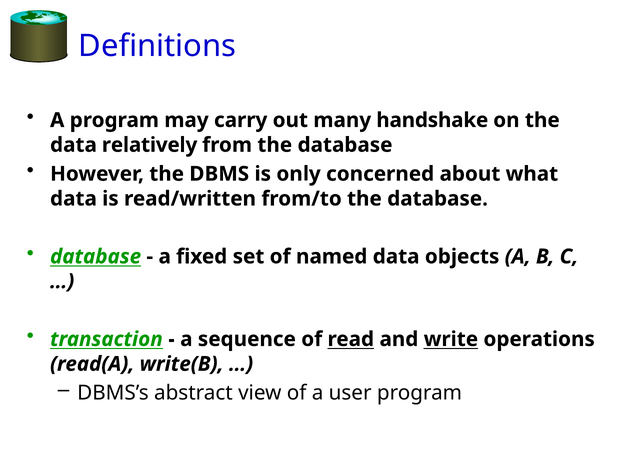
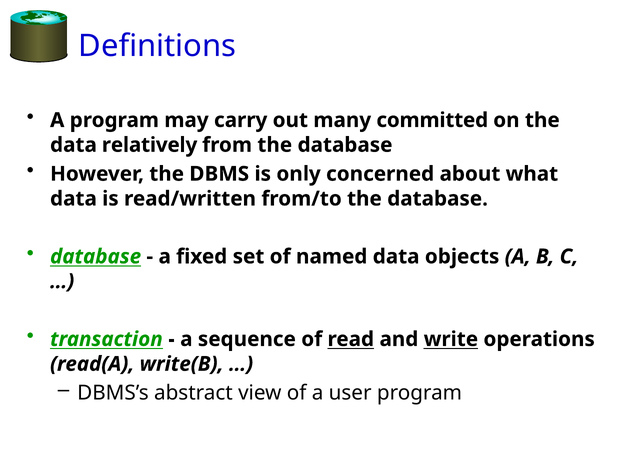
handshake: handshake -> committed (432, 120)
